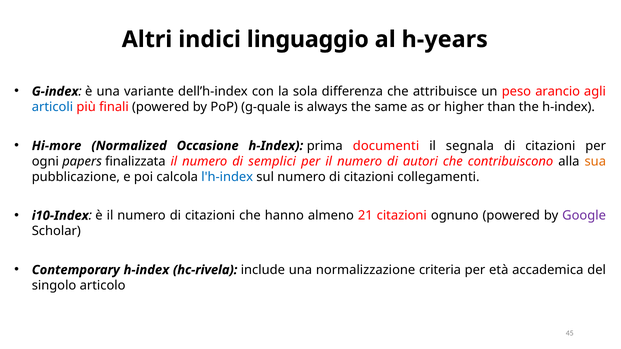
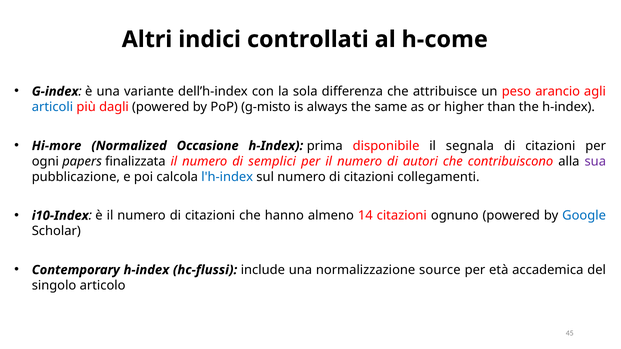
linguaggio: linguaggio -> controllati (308, 39)
h-years: h-years -> h-come (445, 39)
finali: finali -> dagli (114, 107)
g-quale: g-quale -> g-misto (266, 107)
documenti: documenti -> disponibile (386, 146)
sua colour: orange -> purple (595, 161)
21: 21 -> 14 (365, 216)
Google colour: purple -> blue (584, 216)
hc-rivela: hc-rivela -> hc-flussi (205, 270)
criteria: criteria -> source (440, 270)
